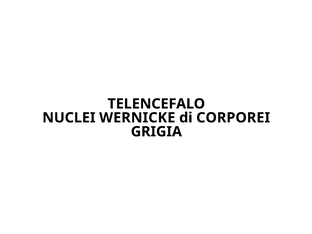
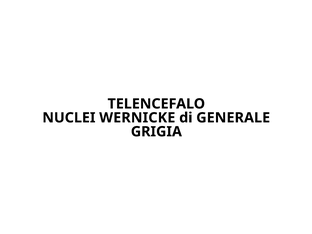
CORPOREI: CORPOREI -> GENERALE (233, 118)
